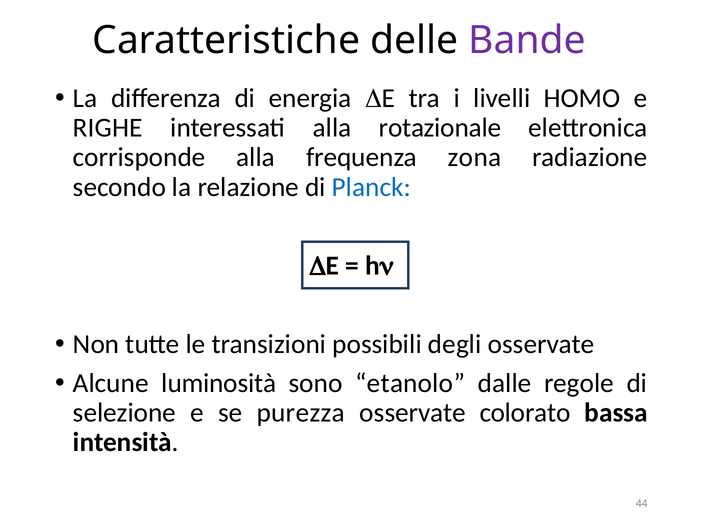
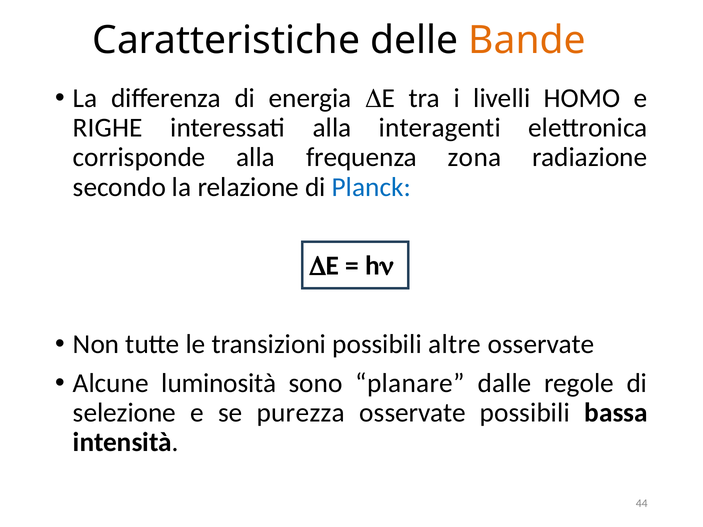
Bande colour: purple -> orange (527, 40)
rotazionale: rotazionale -> interagenti (440, 128)
degli: degli -> altre (455, 344)
etanolo: etanolo -> planare (410, 384)
osservate colorato: colorato -> possibili (525, 413)
